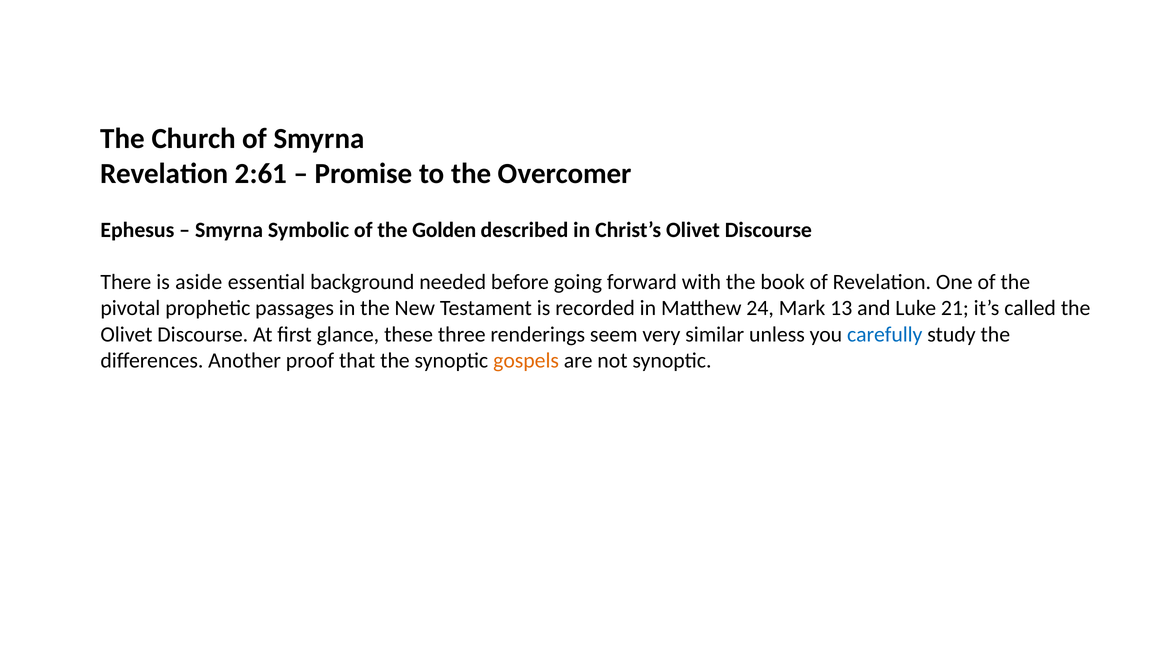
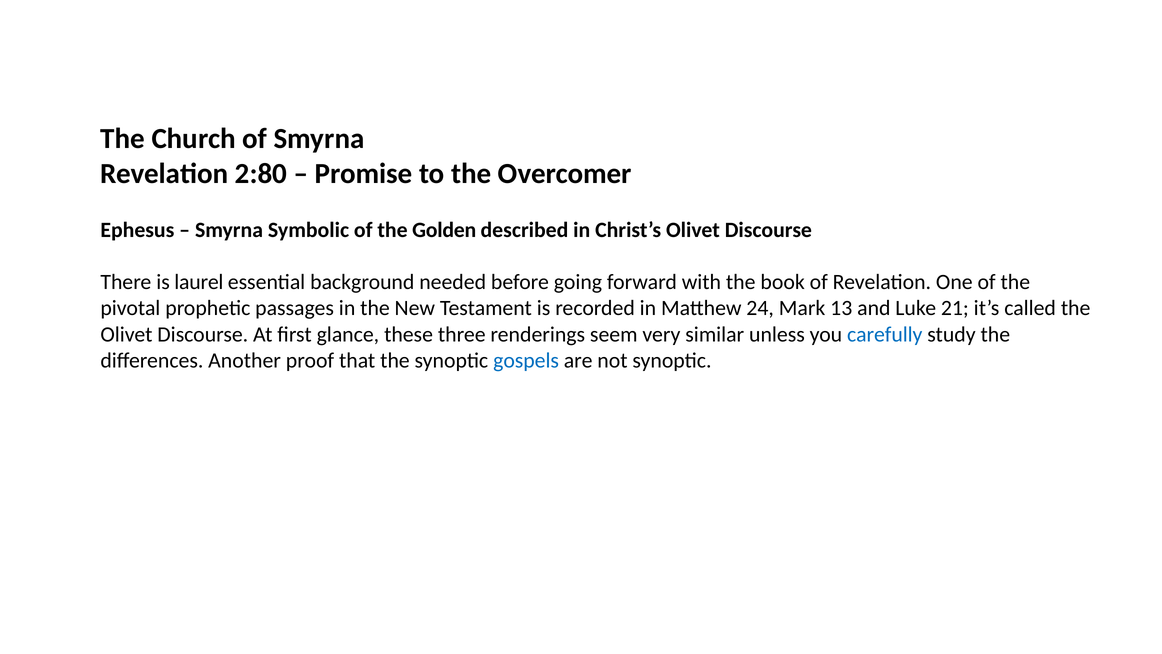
2:61: 2:61 -> 2:80 (261, 174)
aside: aside -> laurel (199, 282)
gospels colour: orange -> blue (526, 360)
